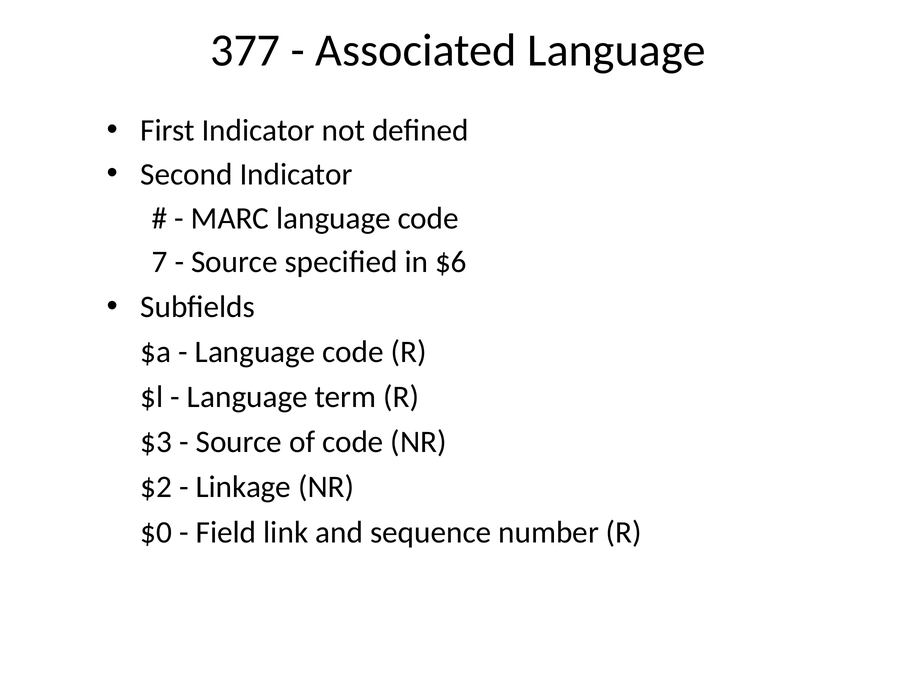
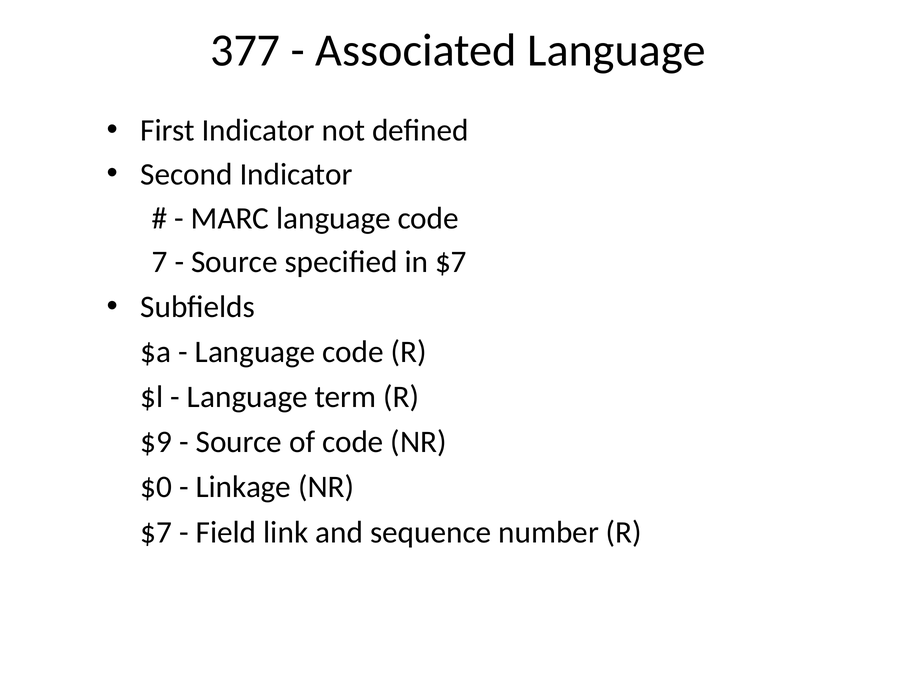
in $6: $6 -> $7 (451, 262)
$3: $3 -> $9 (156, 442)
$2: $2 -> $0 (156, 487)
$0: $0 -> $7 (156, 532)
